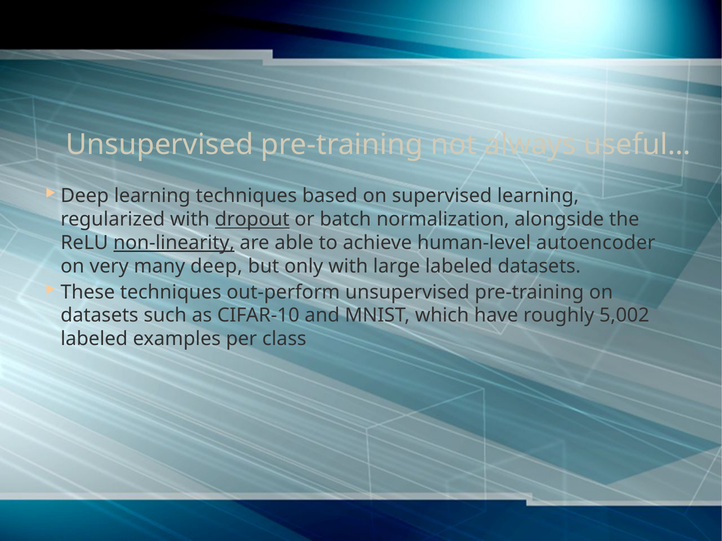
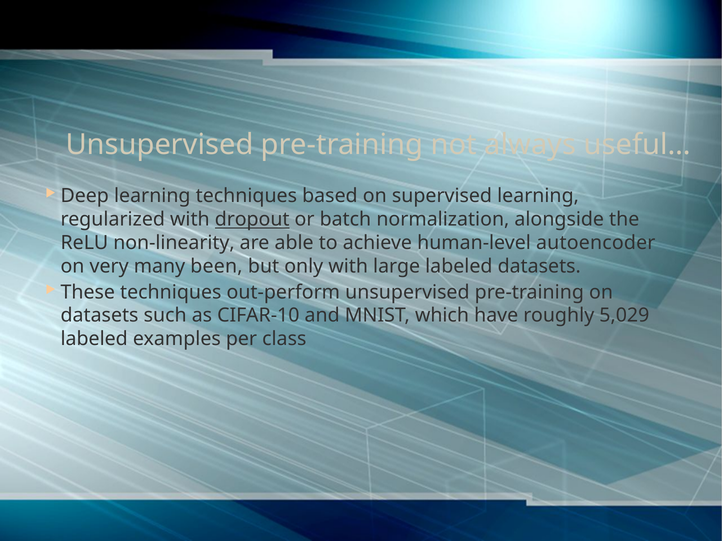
non-linearity underline: present -> none (174, 243)
many deep: deep -> been (216, 267)
5,002: 5,002 -> 5,029 (624, 316)
